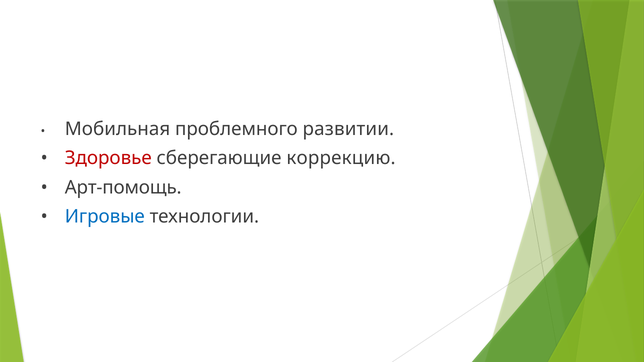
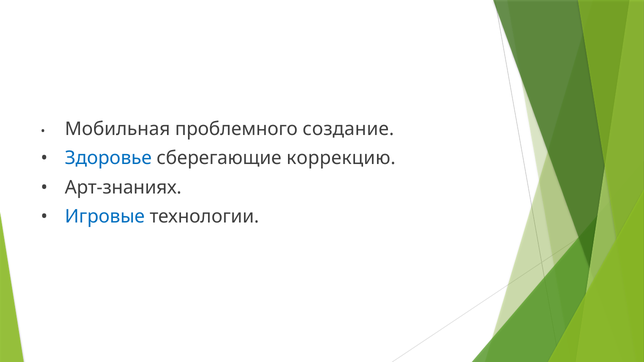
развитии: развитии -> создание (348, 129)
Здоровье colour: red -> blue (108, 158)
Арт-помощь: Арт-помощь -> Арт-знаниях (123, 188)
